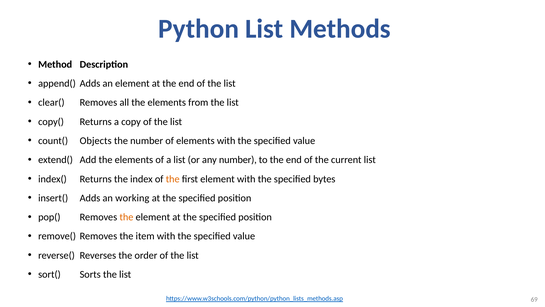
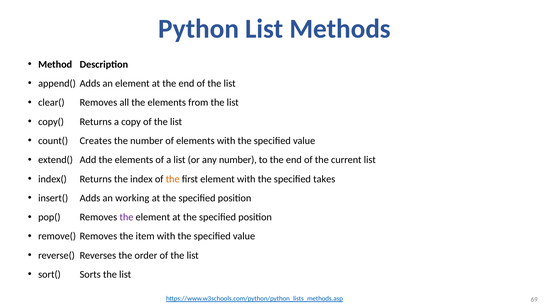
Objects: Objects -> Creates (96, 141)
bytes: bytes -> takes (324, 179)
the colour: orange -> purple (126, 217)
